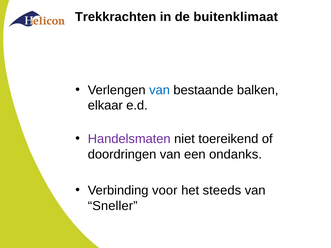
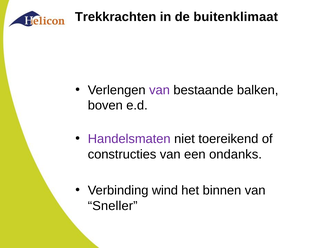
van colour: blue -> purple (160, 90)
elkaar: elkaar -> boven (105, 106)
doordringen: doordringen -> constructies (122, 155)
voor: voor -> wind (165, 191)
steeds: steeds -> binnen (222, 191)
